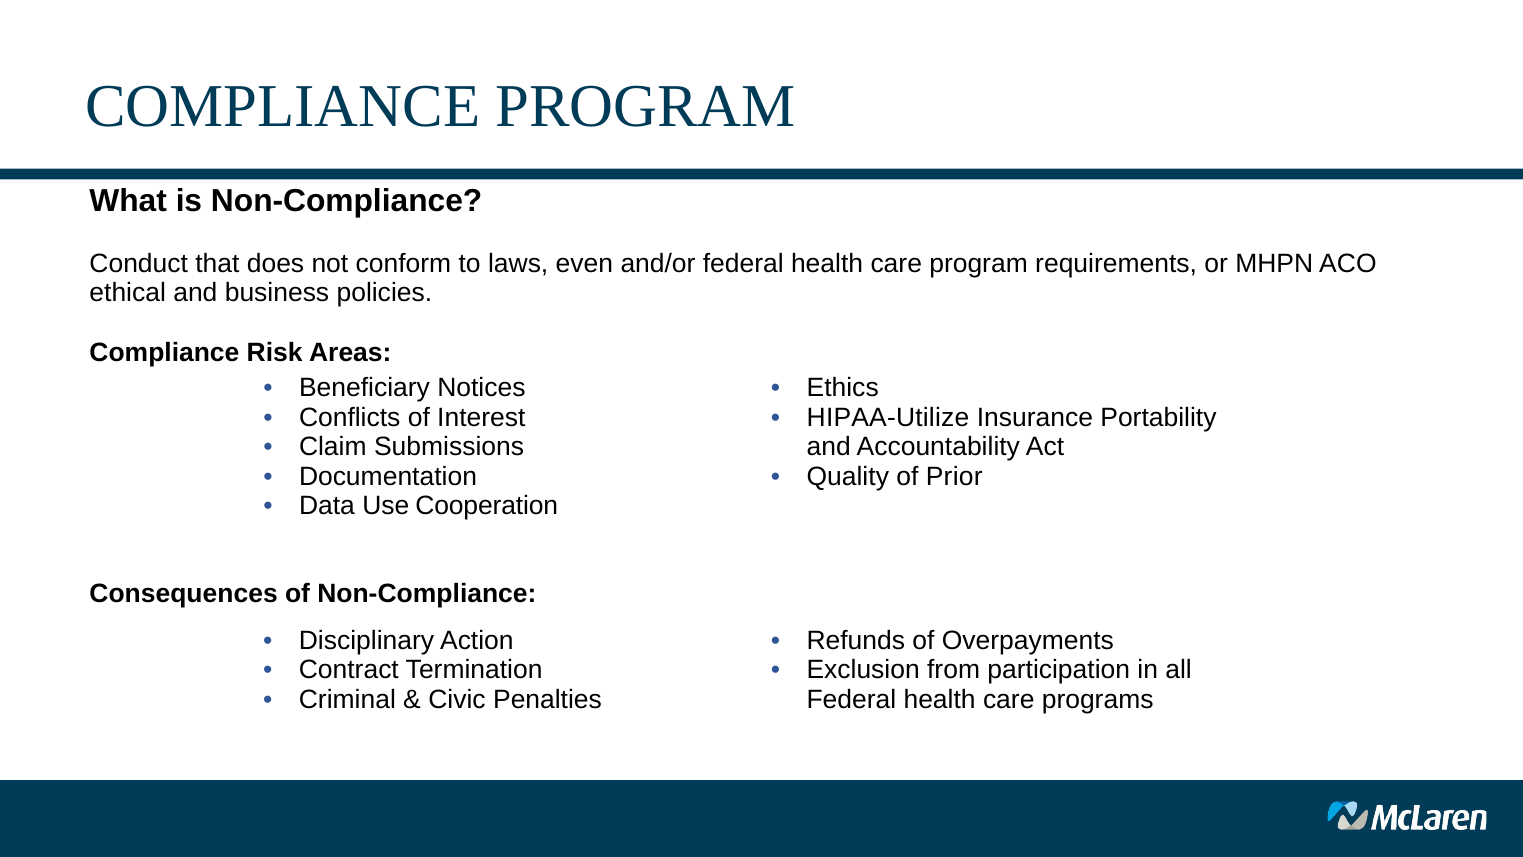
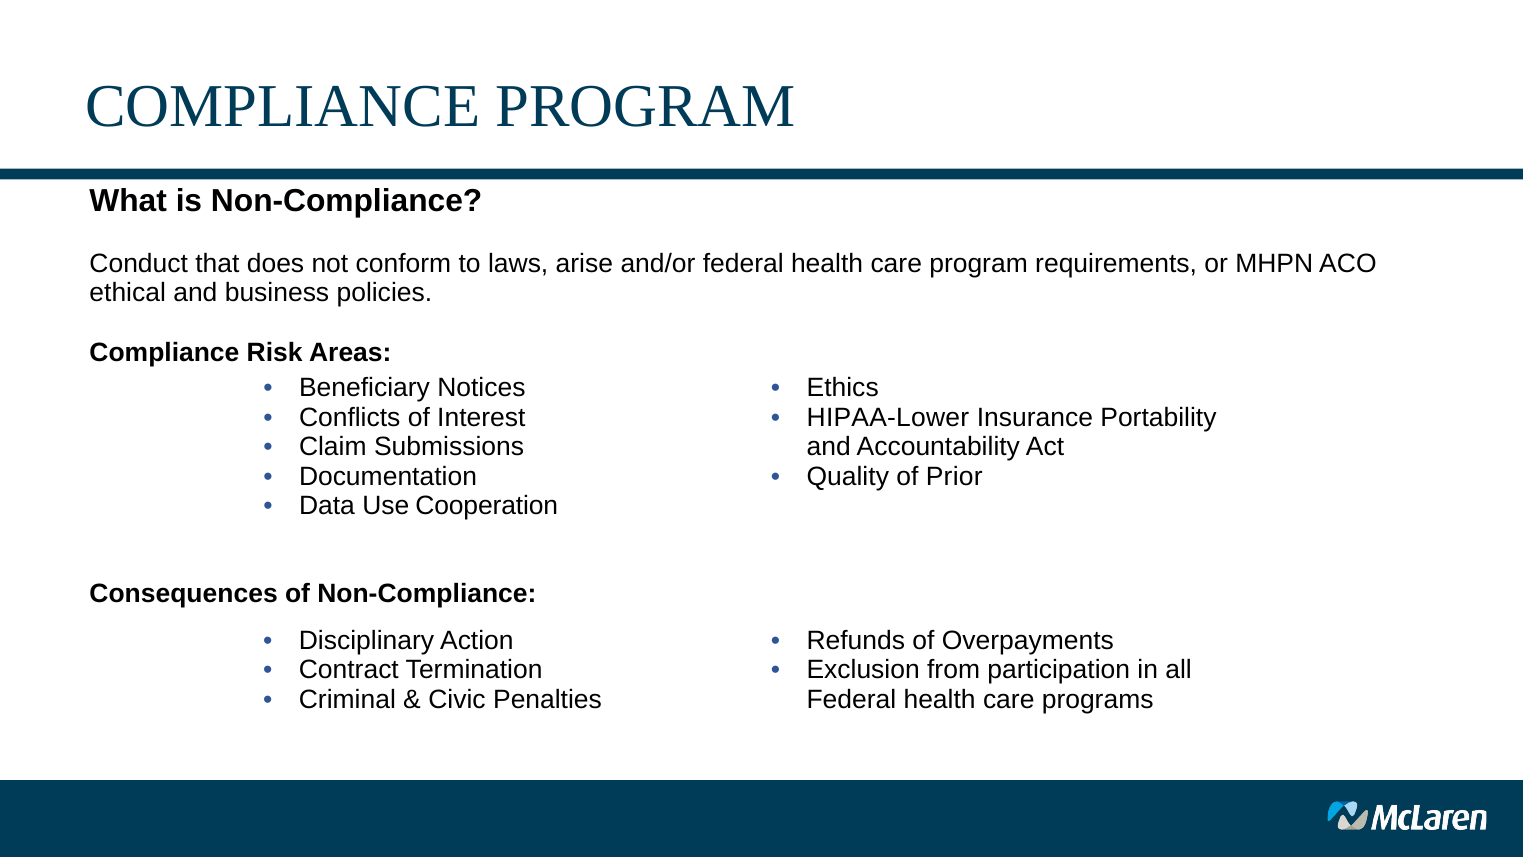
even: even -> arise (584, 264)
HIPAA-Utilize: HIPAA-Utilize -> HIPAA-Lower (888, 417)
